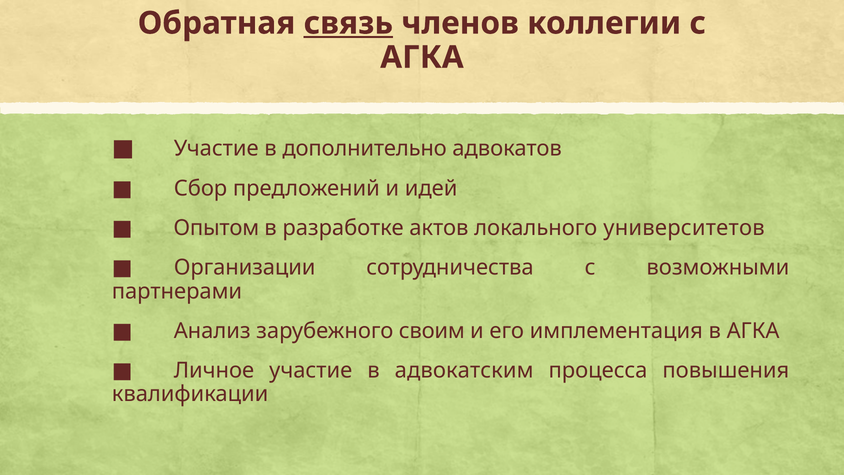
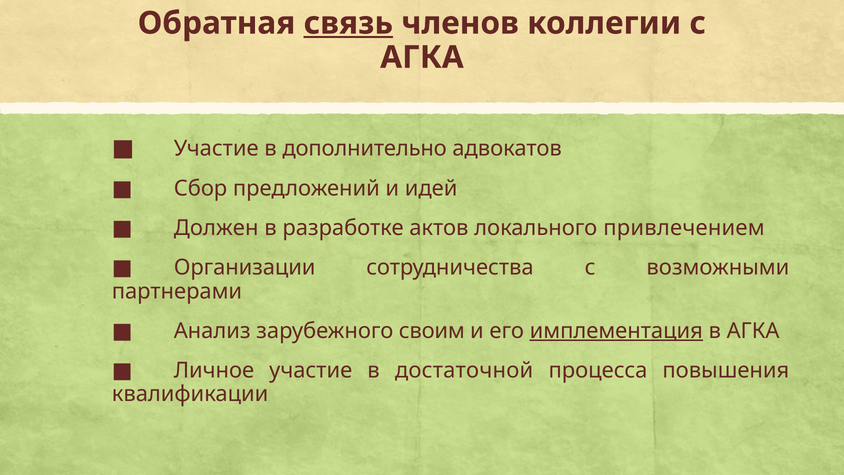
Опытом: Опытом -> Должен (216, 228)
университетов: университетов -> привлечением (684, 228)
имплементация underline: none -> present (616, 331)
адвокатским: адвокатским -> достаточной (464, 370)
